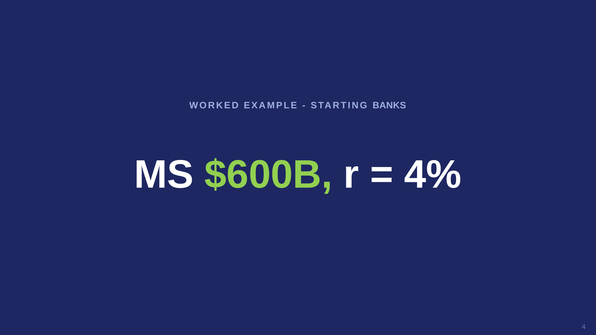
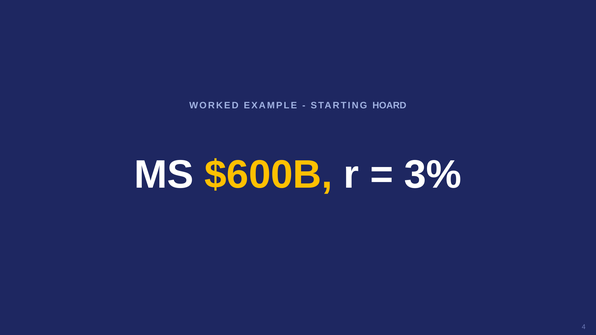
BANKS: BANKS -> HOARD (389, 106)
$600B colour: light green -> yellow (269, 175)
4%: 4% -> 3% (433, 175)
